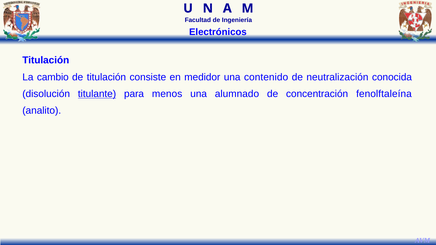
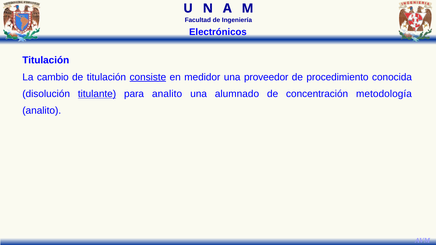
consiste underline: none -> present (148, 77)
contenido: contenido -> proveedor (266, 77)
neutralización: neutralización -> procedimiento (338, 77)
para menos: menos -> analito (167, 94)
fenolftaleína: fenolftaleína -> metodología (384, 94)
